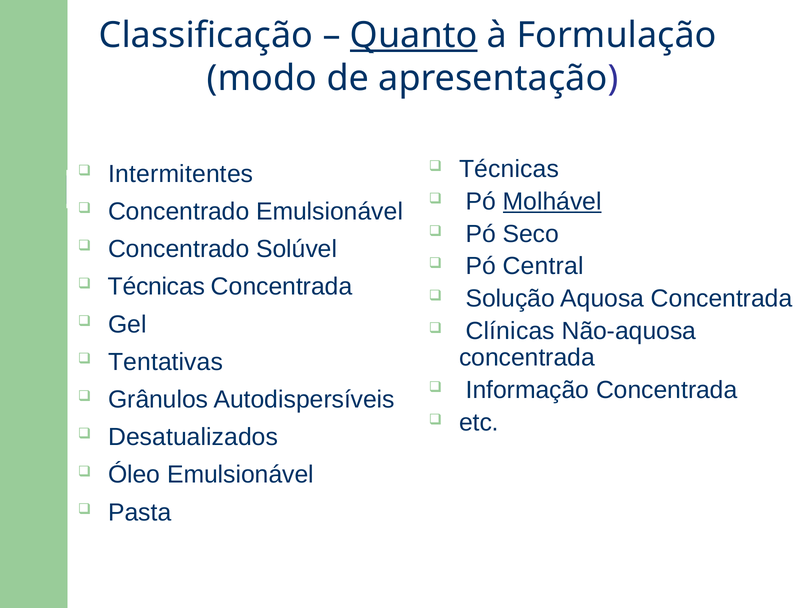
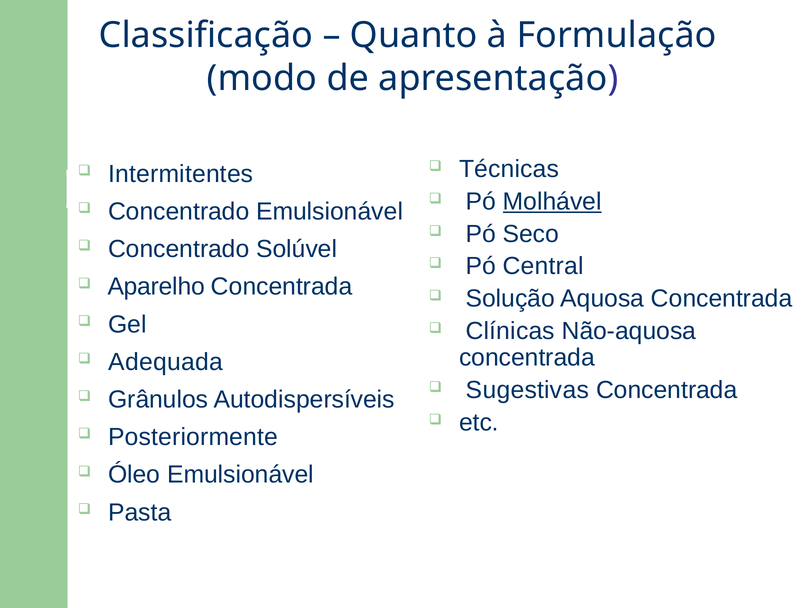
Quanto underline: present -> none (414, 35)
Técnicas: Técnicas -> Aparelho (156, 287)
Tentativas: Tentativas -> Adequada (166, 362)
Informação: Informação -> Sugestivas (527, 390)
Desatualizados: Desatualizados -> Posteriormente (193, 437)
